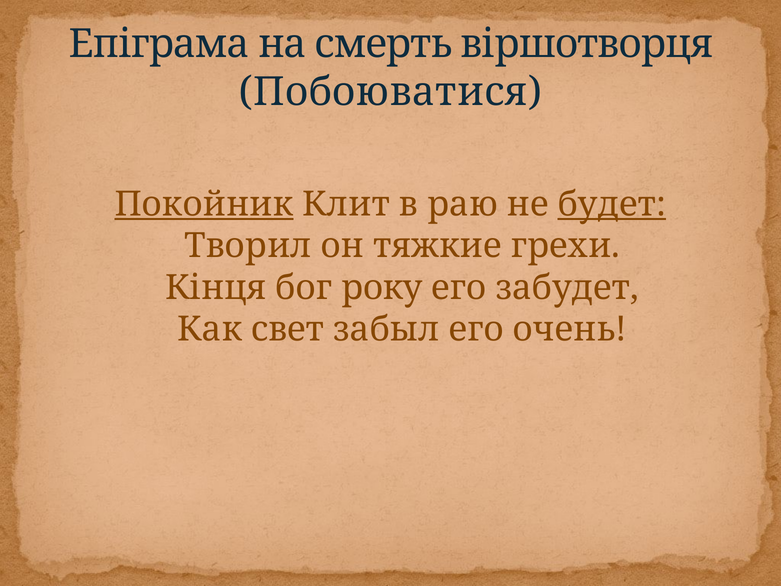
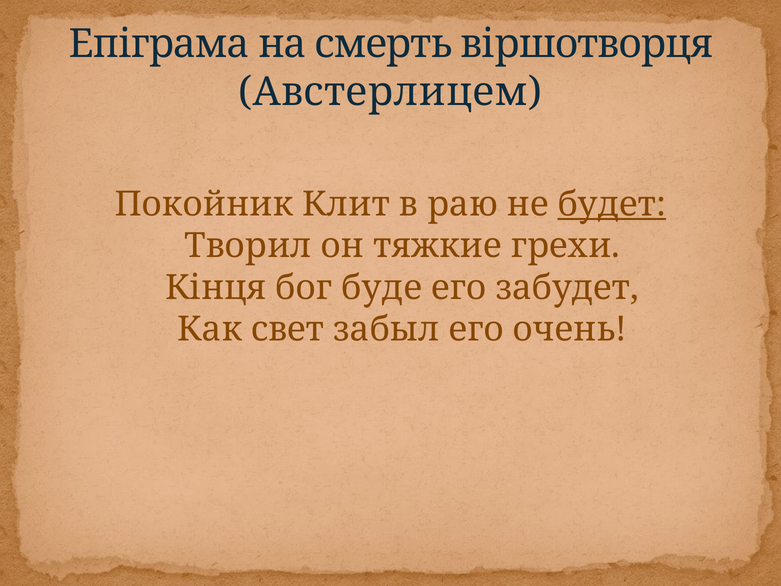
Побоюватися: Побоюватися -> Австерлицем (390, 92)
Покойник underline: present -> none (204, 204)
року: року -> буде (382, 287)
